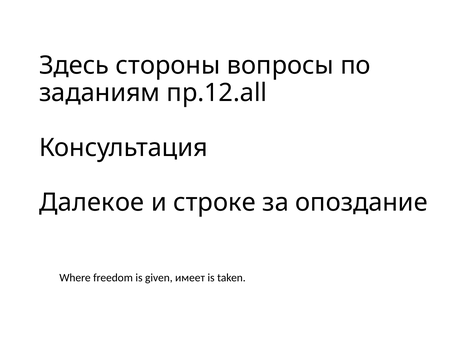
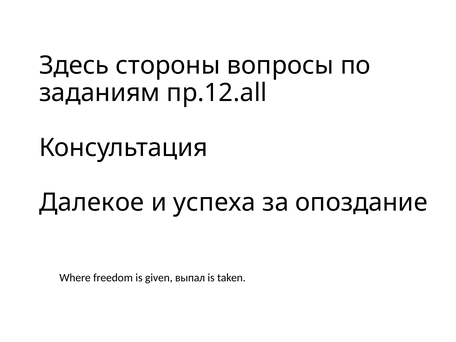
строке: строке -> успеха (214, 202)
имеет: имеет -> выпал (190, 278)
